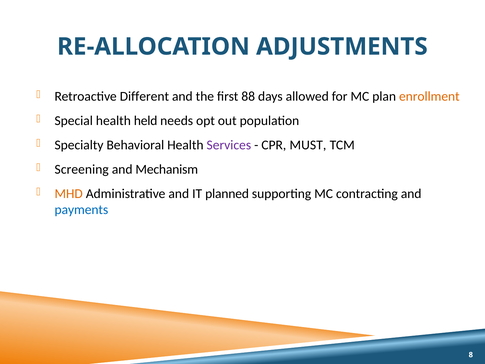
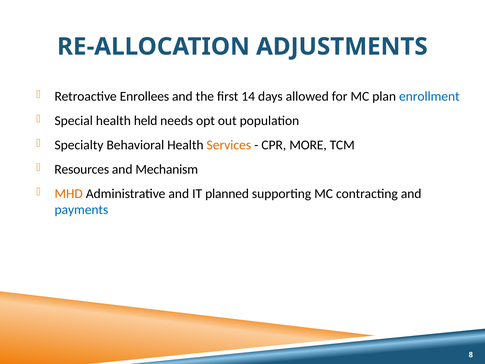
Different: Different -> Enrollees (144, 96)
88: 88 -> 14 (248, 96)
enrollment colour: orange -> blue (429, 96)
Services colour: purple -> orange (229, 145)
MUST: MUST -> MORE (308, 145)
Screening: Screening -> Resources (82, 169)
